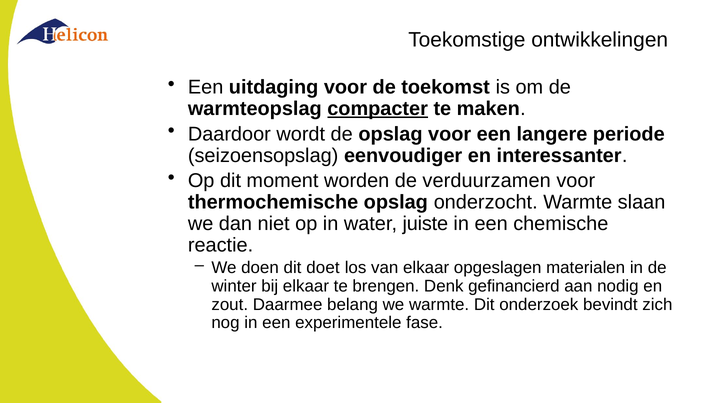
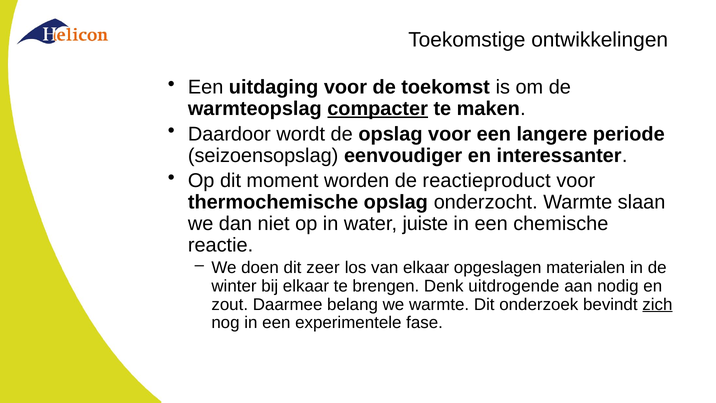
verduurzamen: verduurzamen -> reactieproduct (487, 181)
doet: doet -> zeer (323, 268)
gefinancierd: gefinancierd -> uitdrogende (514, 286)
zich underline: none -> present (657, 304)
